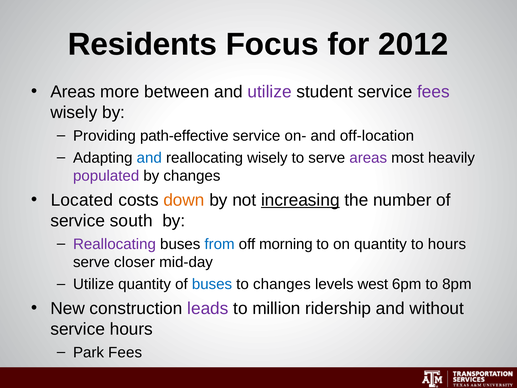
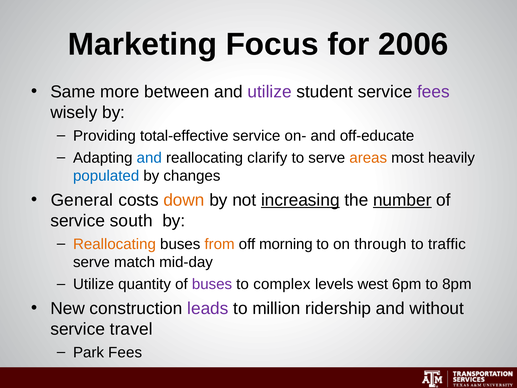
Residents: Residents -> Marketing (142, 44)
2012: 2012 -> 2006 (413, 44)
Areas: Areas -> Same (73, 92)
path-effective: path-effective -> total-effective (184, 136)
off-location: off-location -> off-educate (377, 136)
reallocating wisely: wisely -> clarify (267, 158)
areas colour: purple -> orange (368, 158)
populated colour: purple -> blue (106, 176)
Located: Located -> General (82, 200)
number underline: none -> present (402, 200)
Reallocating colour: purple -> orange (114, 244)
from colour: blue -> orange (220, 244)
on quantity: quantity -> through (380, 244)
to hours: hours -> traffic (447, 244)
closer: closer -> match (135, 262)
buses colour: blue -> purple (212, 284)
to changes: changes -> complex (282, 284)
service hours: hours -> travel (131, 329)
